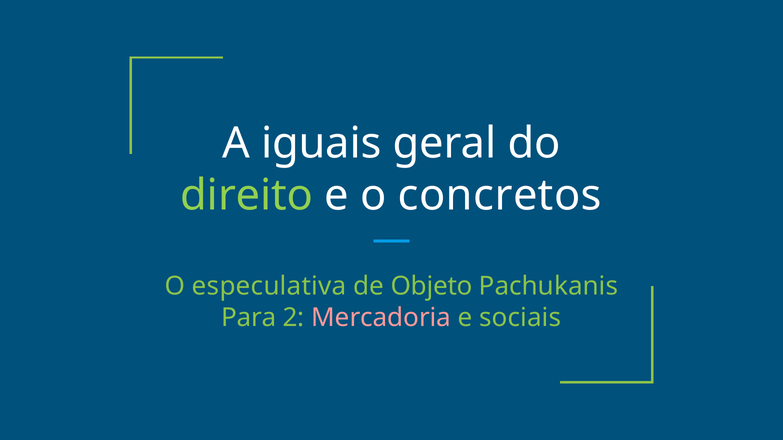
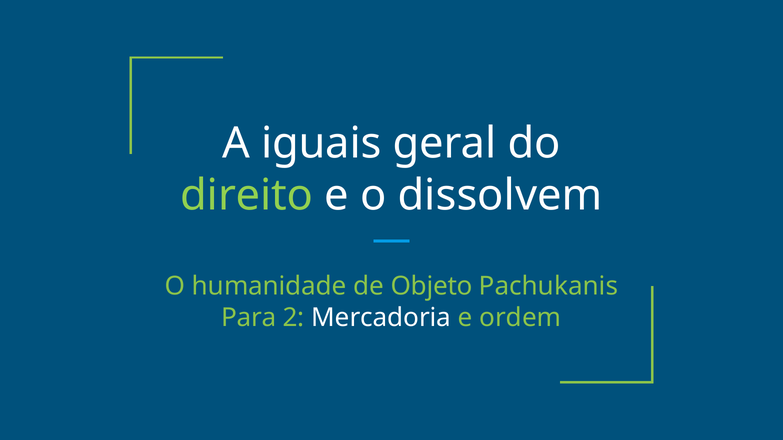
concretos: concretos -> dissolvem (500, 196)
especulativa: especulativa -> humanidade (269, 286)
Mercadoria colour: pink -> white (381, 318)
sociais: sociais -> ordem (520, 318)
